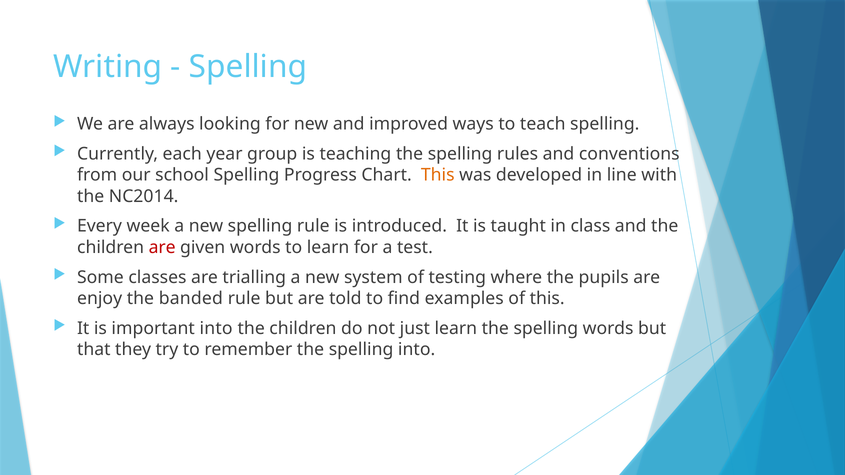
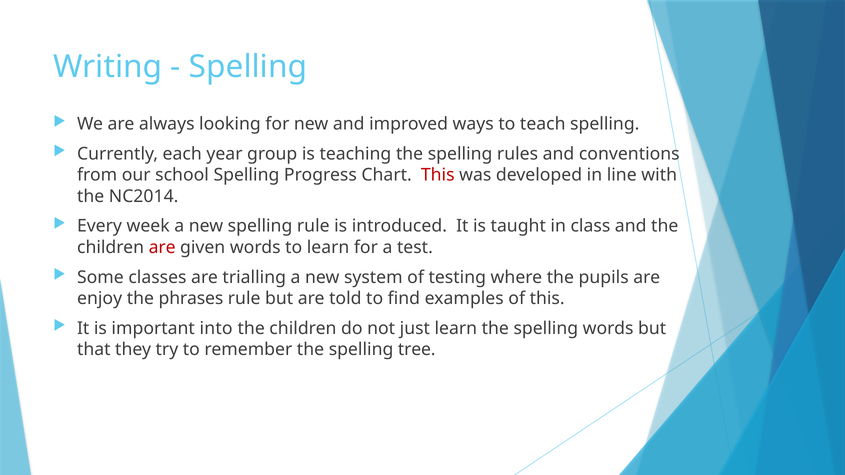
This colour: orange -> red (438, 175)
banded: banded -> phrases (191, 299)
spelling into: into -> tree (417, 350)
